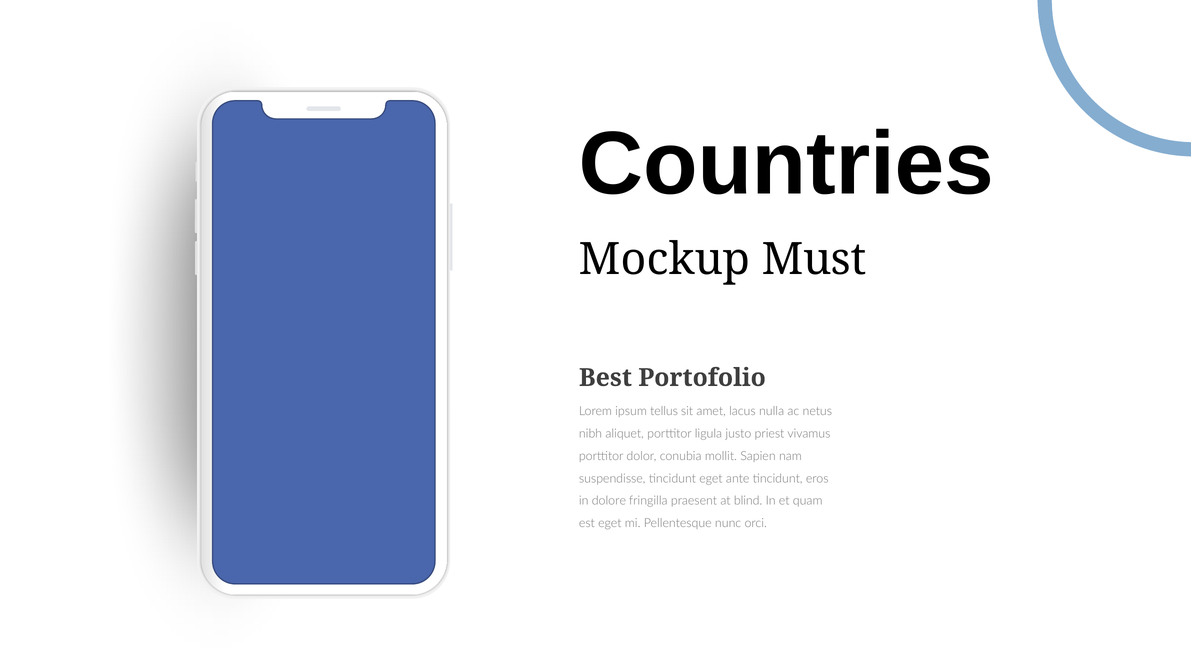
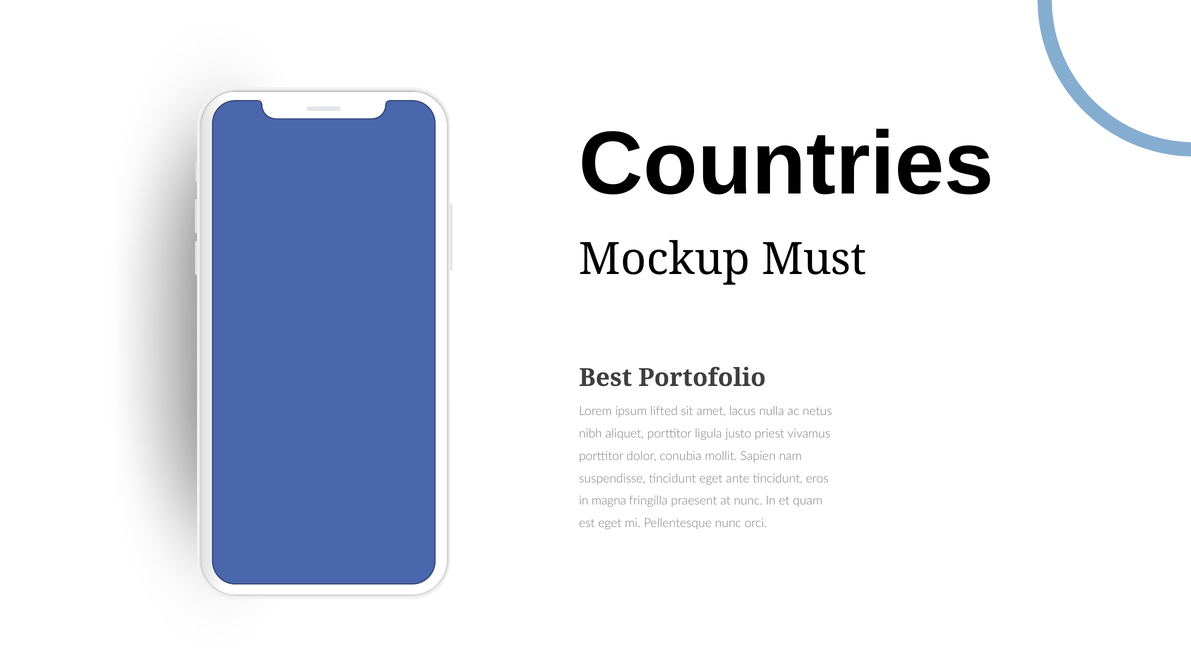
tellus: tellus -> lifted (664, 411)
dolore: dolore -> magna (609, 501)
at blind: blind -> nunc (748, 501)
